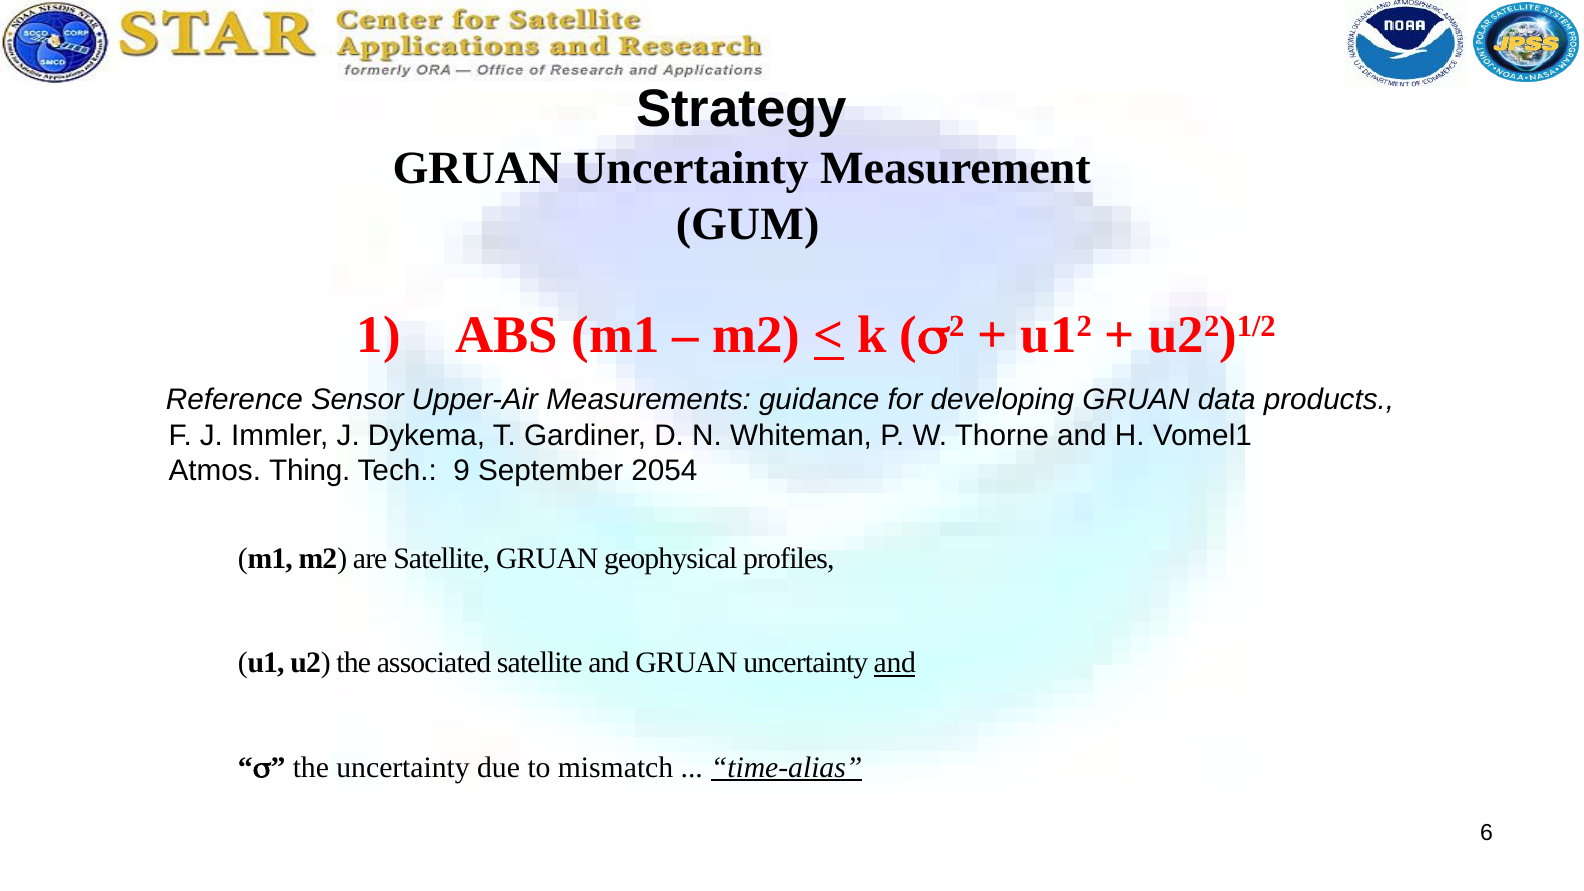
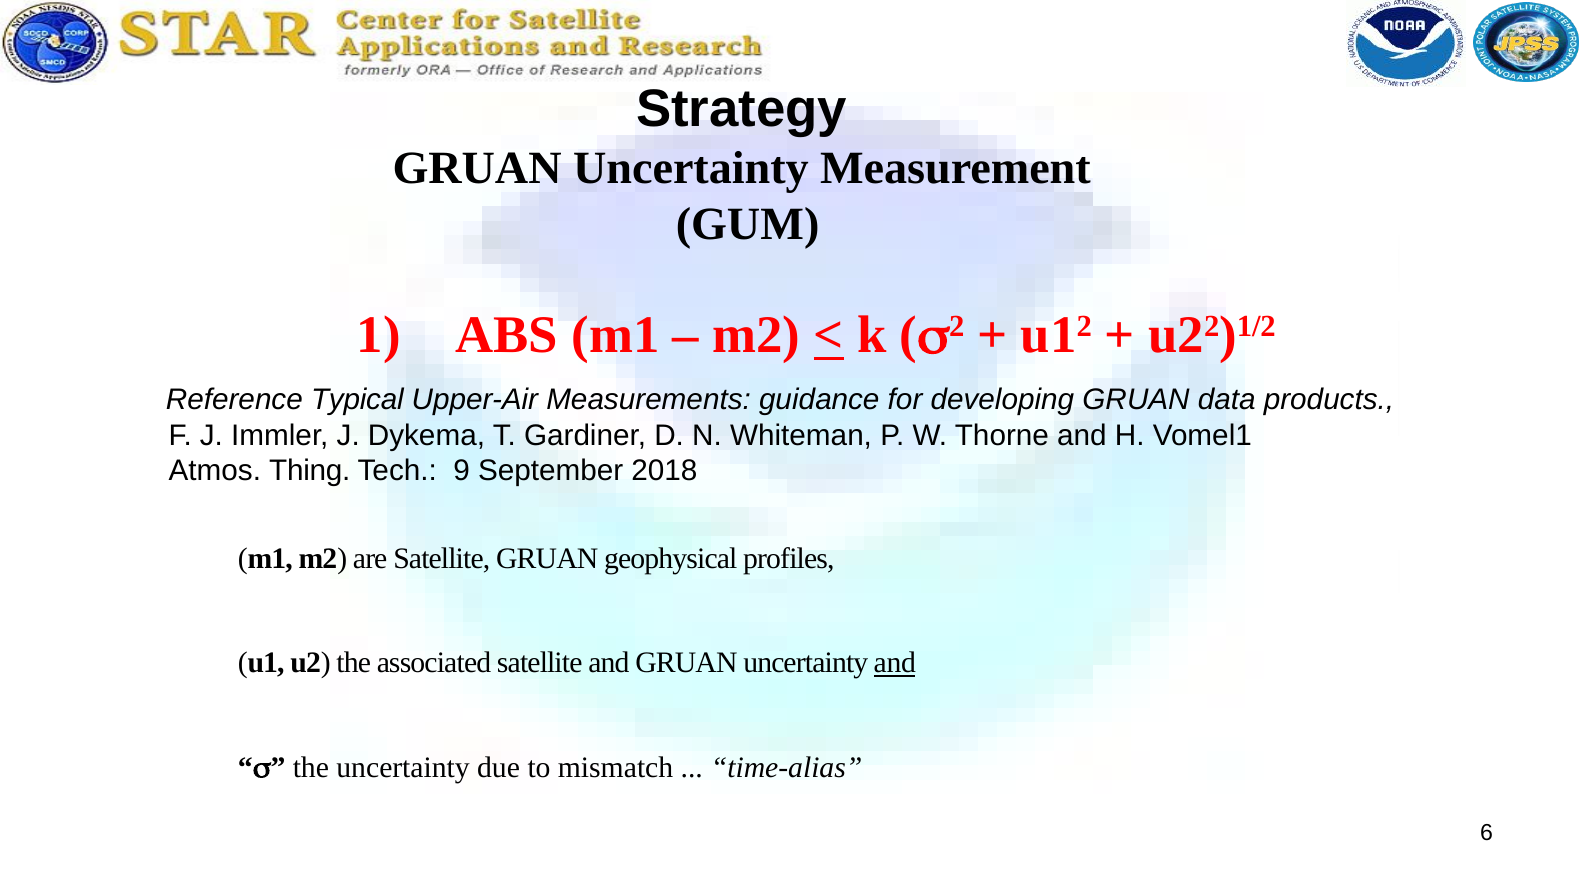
Sensor: Sensor -> Typical (357, 400)
2054: 2054 -> 2018 (664, 471)
time-alias underline: present -> none (787, 767)
